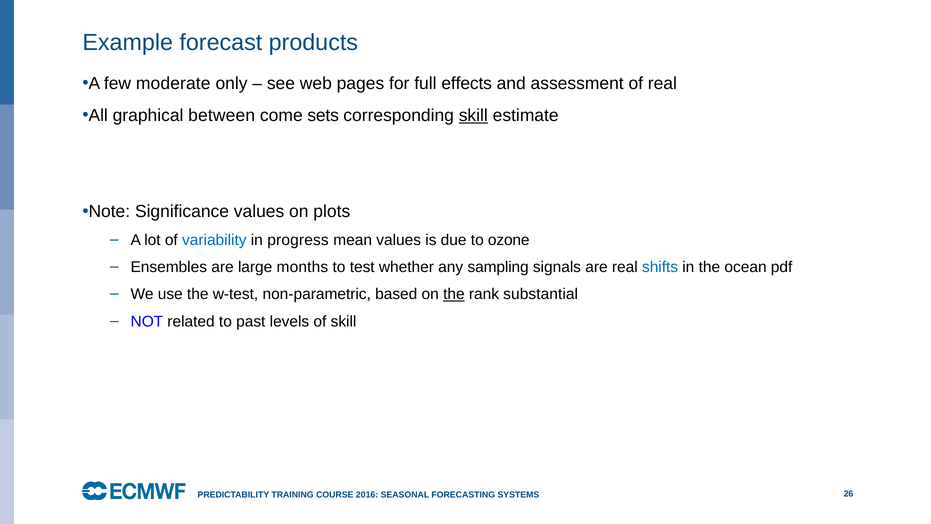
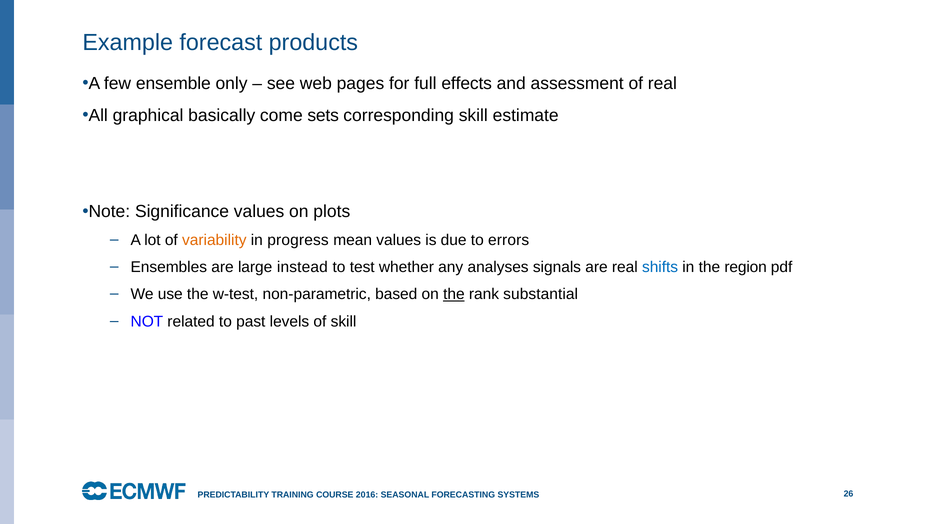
moderate: moderate -> ensemble (173, 84)
between: between -> basically (222, 116)
skill underline: present -> none (473, 116)
variability colour: blue -> orange (214, 240)
ozone: ozone -> errors (509, 240)
months: months -> instead (302, 267)
sampling: sampling -> analyses (498, 267)
ocean: ocean -> region (746, 267)
